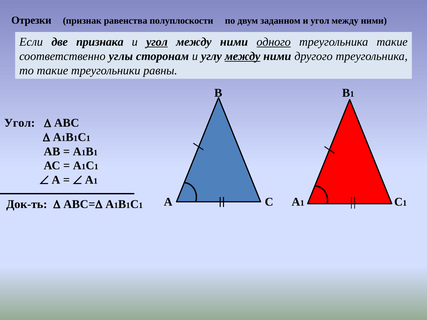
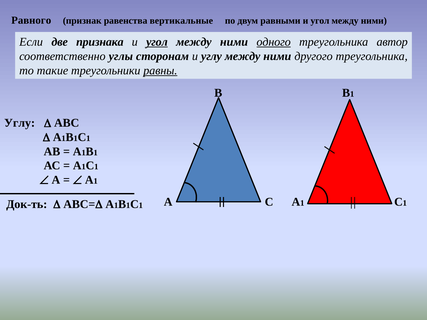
Отрезки: Отрезки -> Равного (31, 20)
полуплоскости: полуплоскости -> вертикальные (181, 21)
заданном: заданном -> равными (280, 21)
треугольника такие: такие -> автор (392, 42)
между underline: present -> none (243, 56)
равны underline: none -> present (160, 71)
Угол: Угол -> Углу (20, 123)
